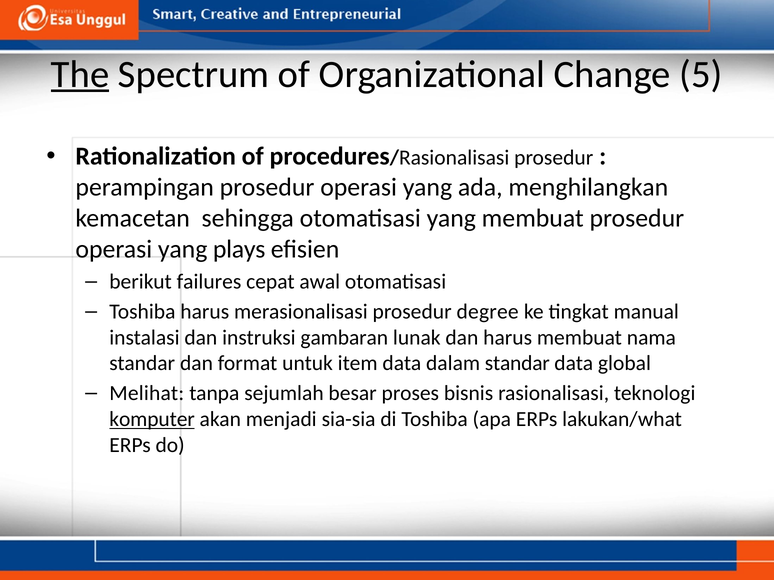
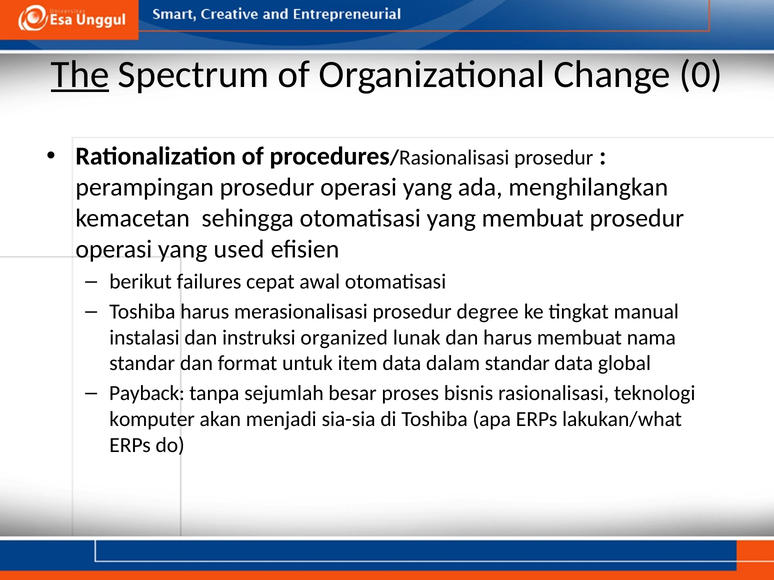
5: 5 -> 0 (701, 74)
plays: plays -> used (239, 249)
gambaran: gambaran -> organized (344, 338)
Melihat: Melihat -> Payback (147, 394)
komputer underline: present -> none (152, 420)
